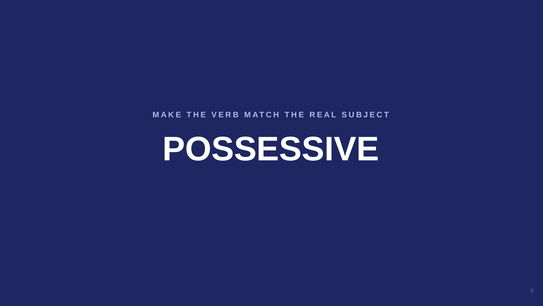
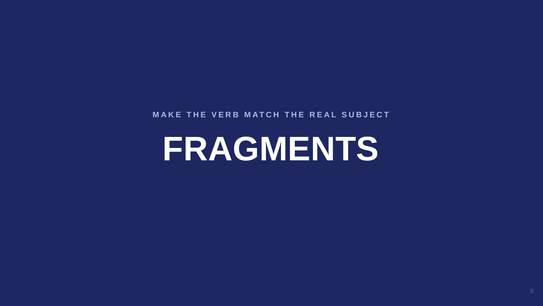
POSSESSIVE: POSSESSIVE -> FRAGMENTS (271, 149)
